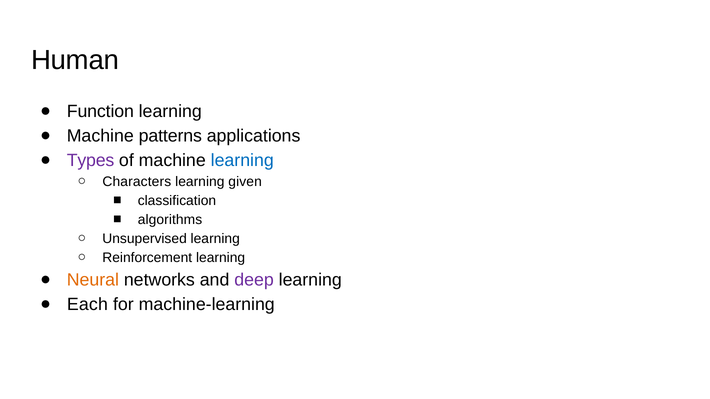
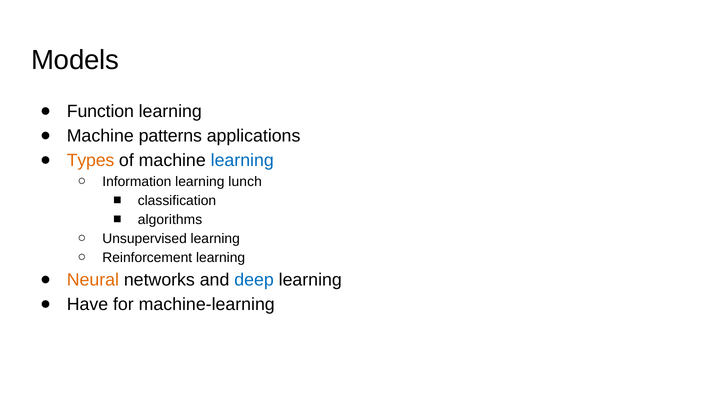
Human: Human -> Models (75, 60)
Types colour: purple -> orange (91, 161)
Characters: Characters -> Information (137, 182)
given: given -> lunch (245, 182)
deep colour: purple -> blue (254, 280)
Each: Each -> Have (88, 305)
